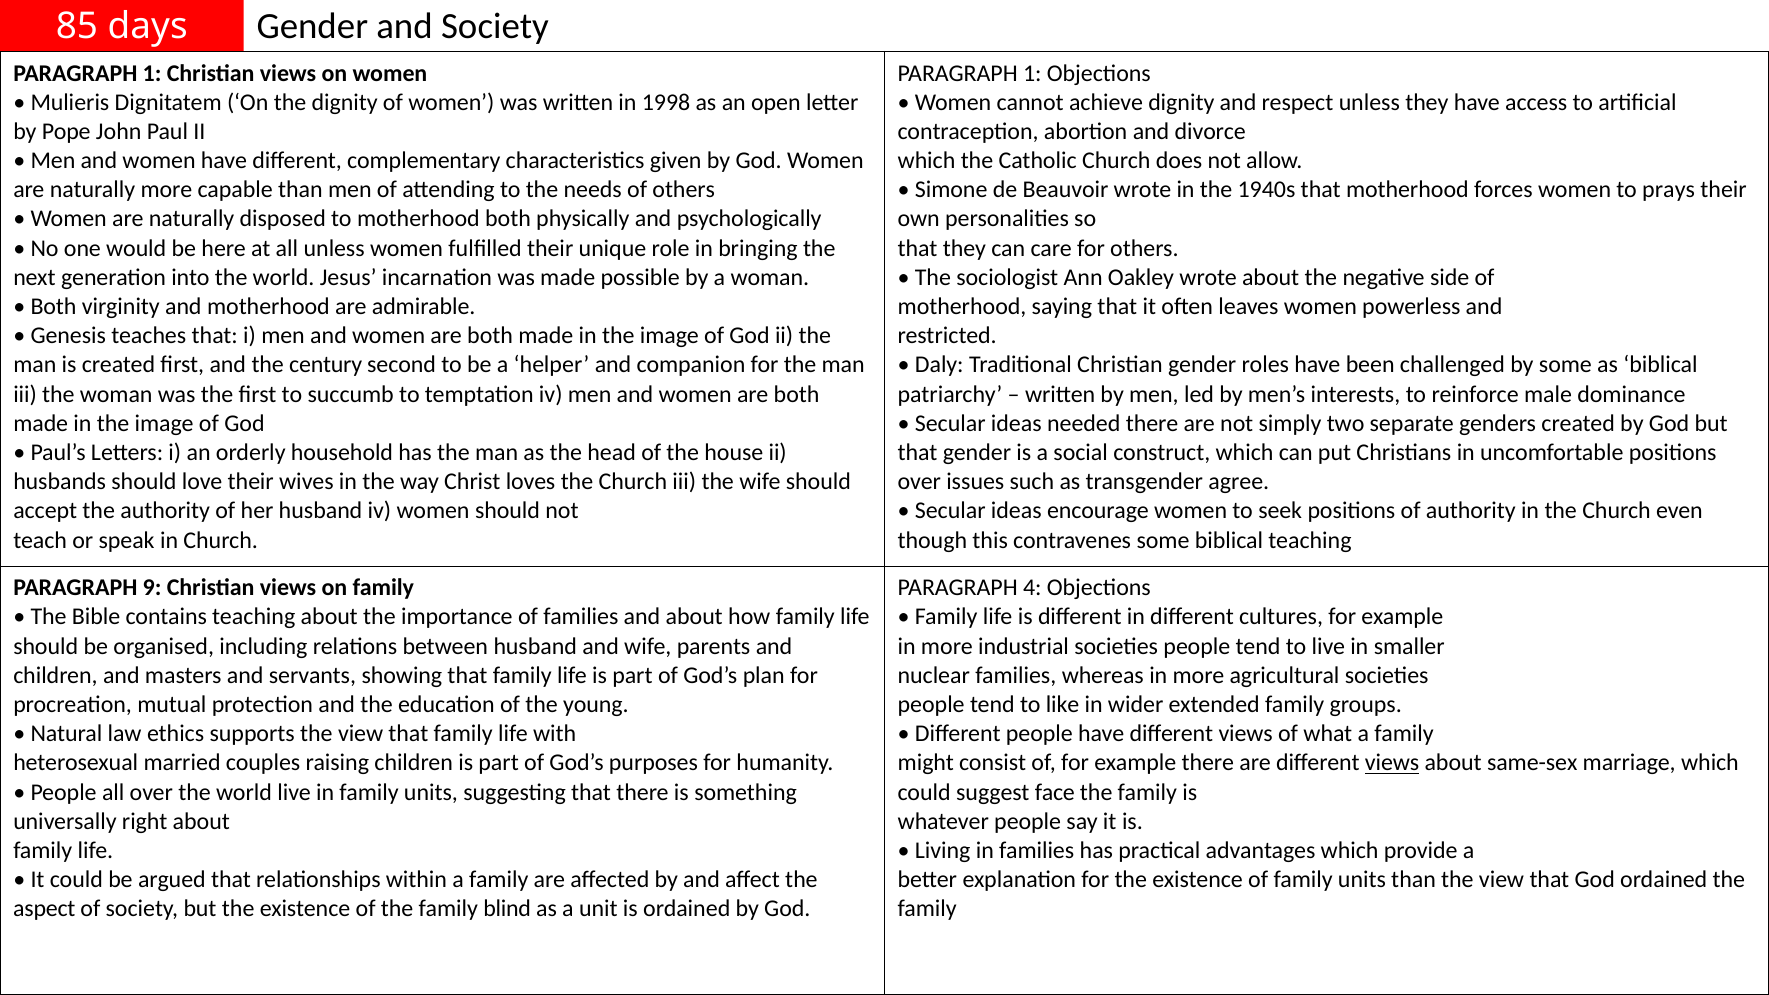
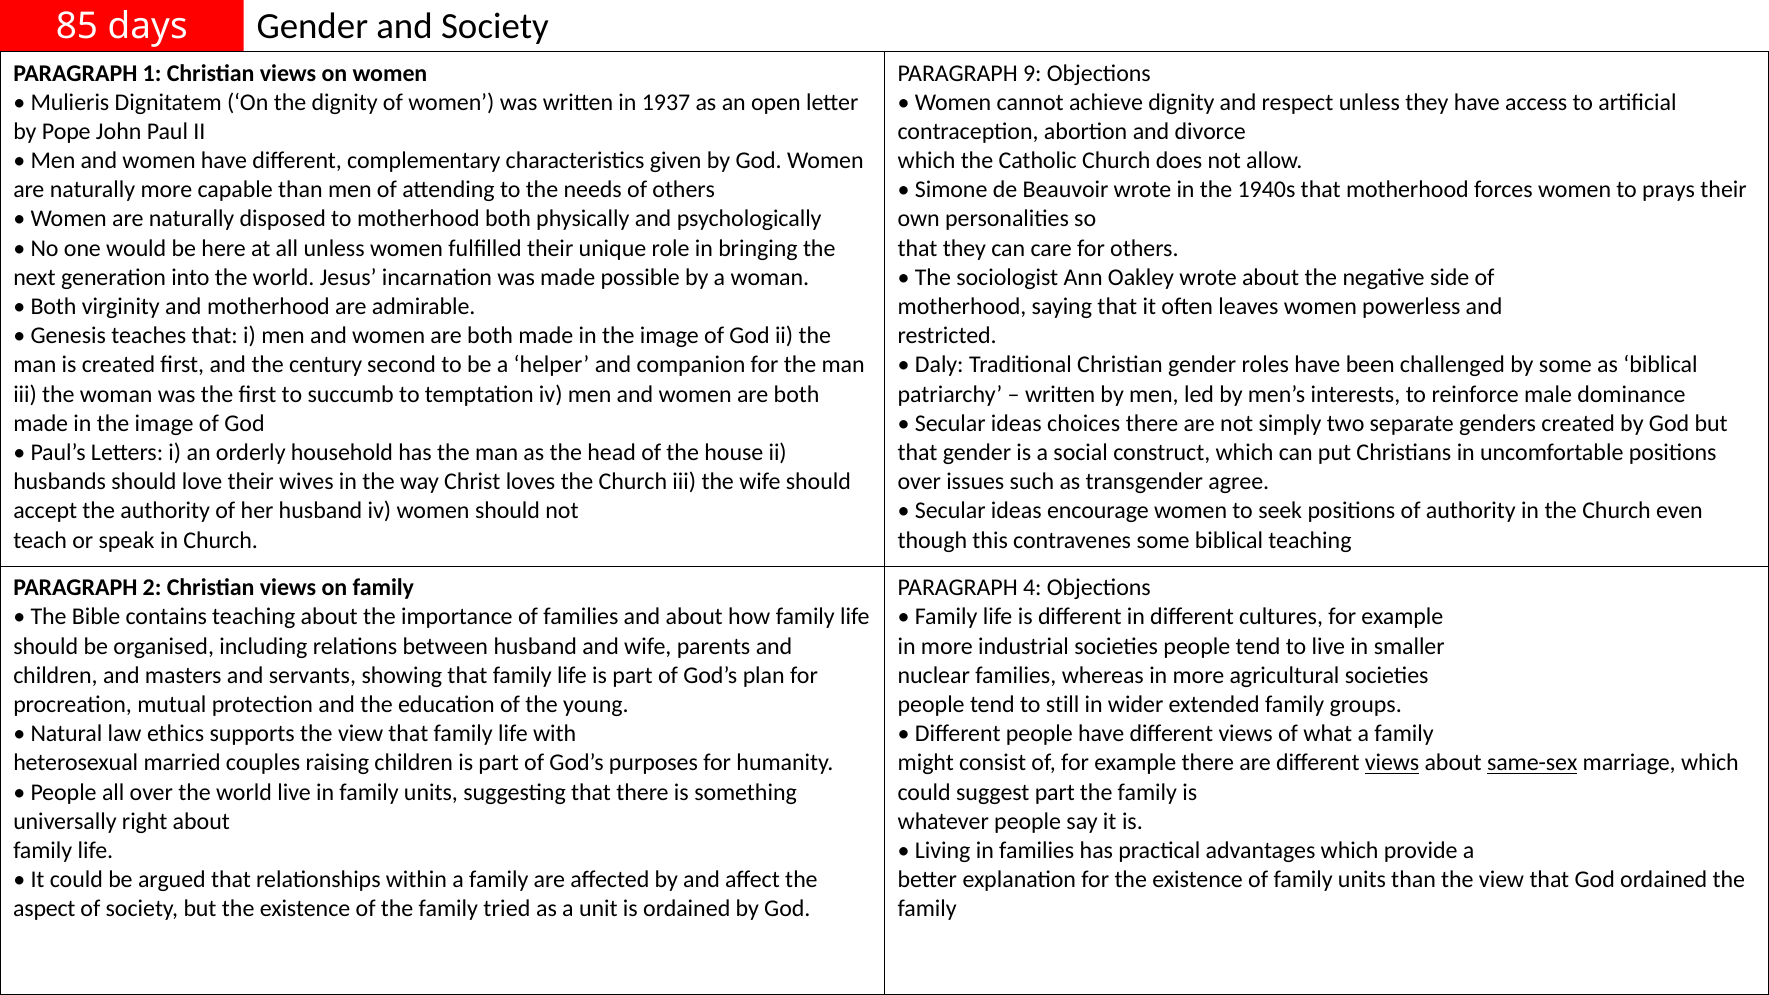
1: 1 -> 9 (1032, 73)
1998: 1998 -> 1937 (666, 102)
needed: needed -> choices (1084, 423)
9: 9 -> 2 (152, 588)
like: like -> still (1063, 705)
same-sex underline: none -> present (1532, 763)
suggest face: face -> part (1055, 792)
blind: blind -> tried (507, 909)
